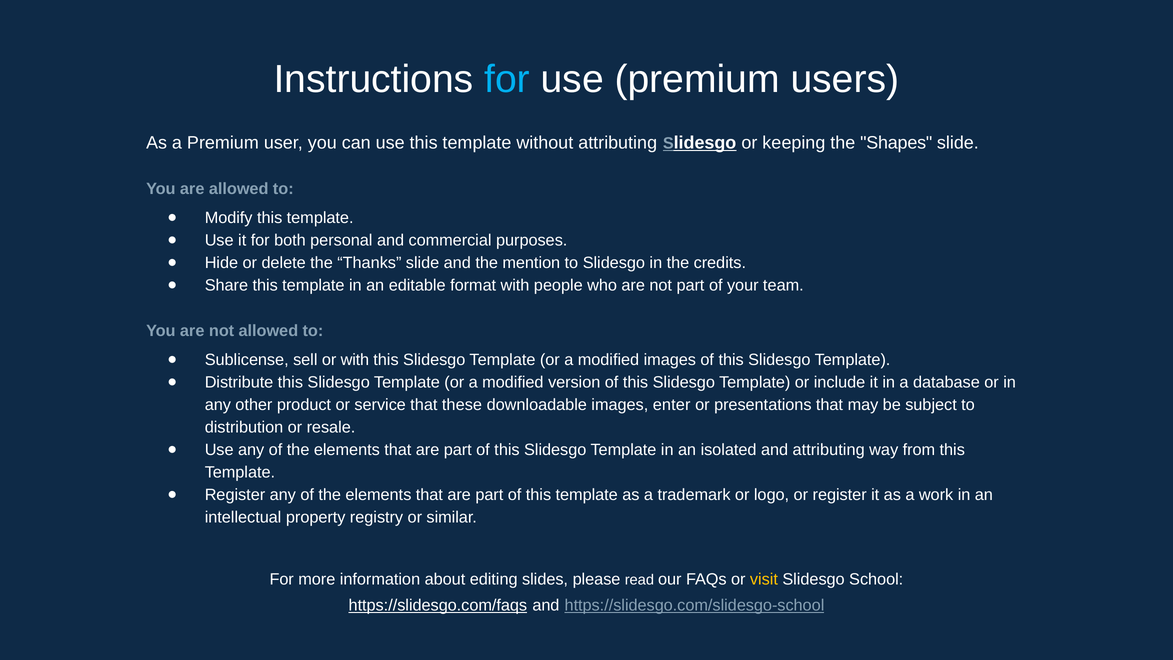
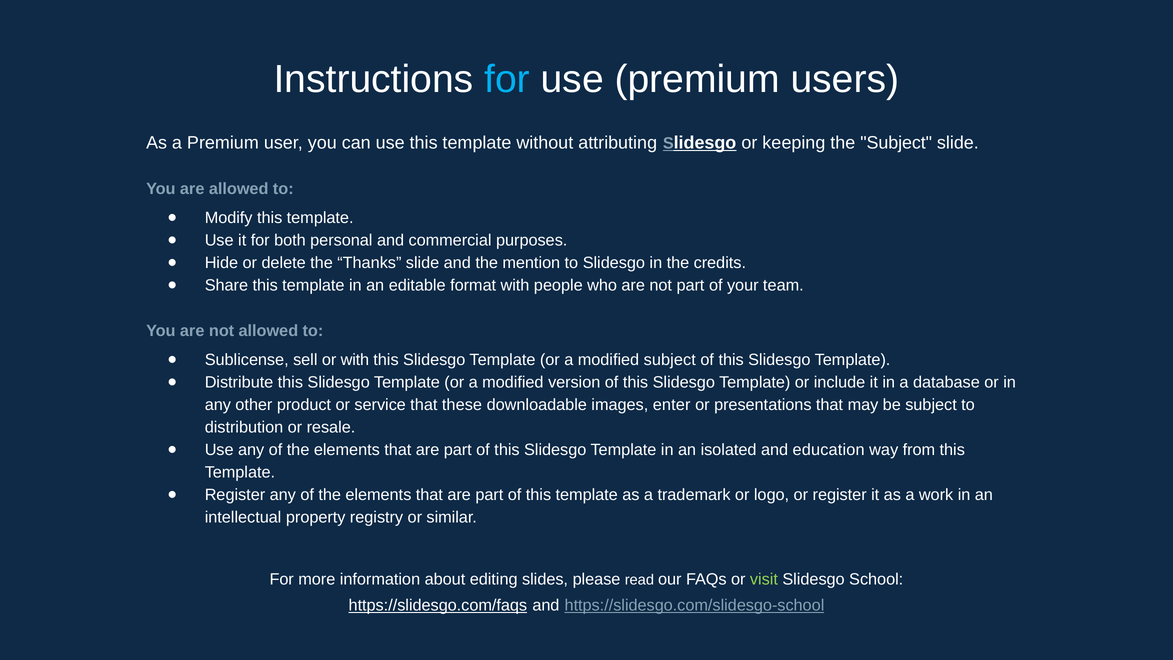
the Shapes: Shapes -> Subject (896, 143)
modified images: images -> subject (670, 360)
and attributing: attributing -> education (829, 450)
visit colour: yellow -> light green (764, 579)
